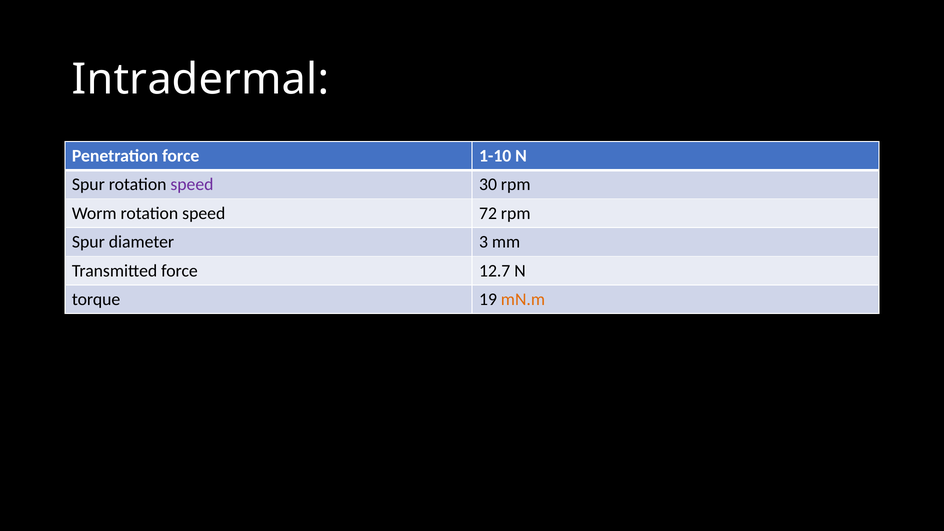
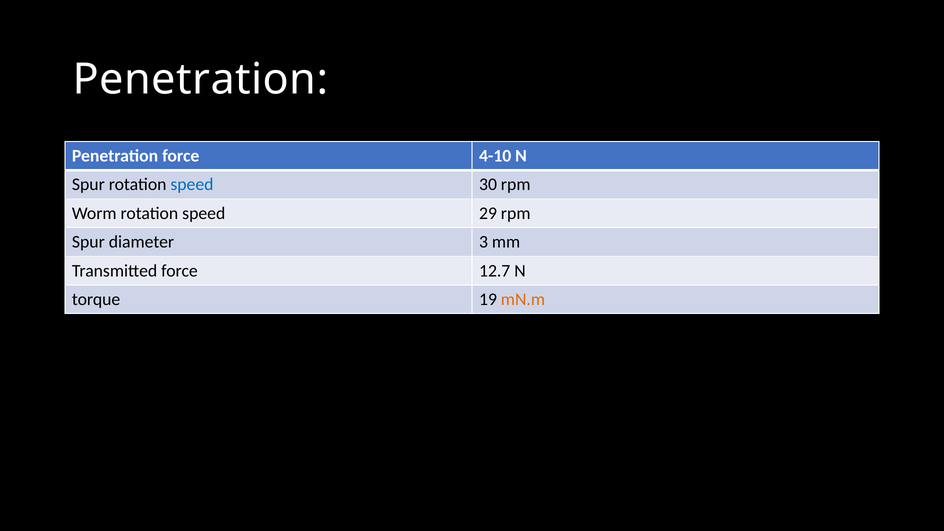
Intradermal: Intradermal -> Penetration (200, 79)
1-10: 1-10 -> 4-10 (495, 156)
speed colour: purple -> blue (192, 185)
72: 72 -> 29 (488, 213)
